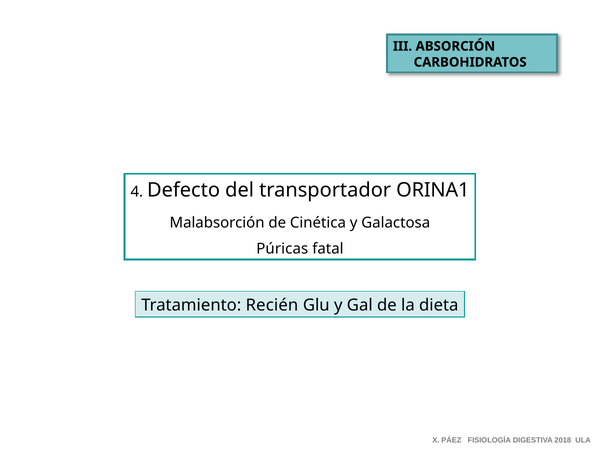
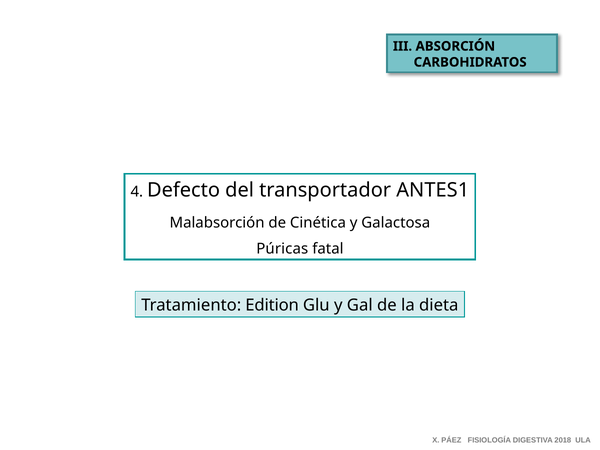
ORINA1: ORINA1 -> ANTES1 (433, 190)
Recién: Recién -> Edition (272, 305)
